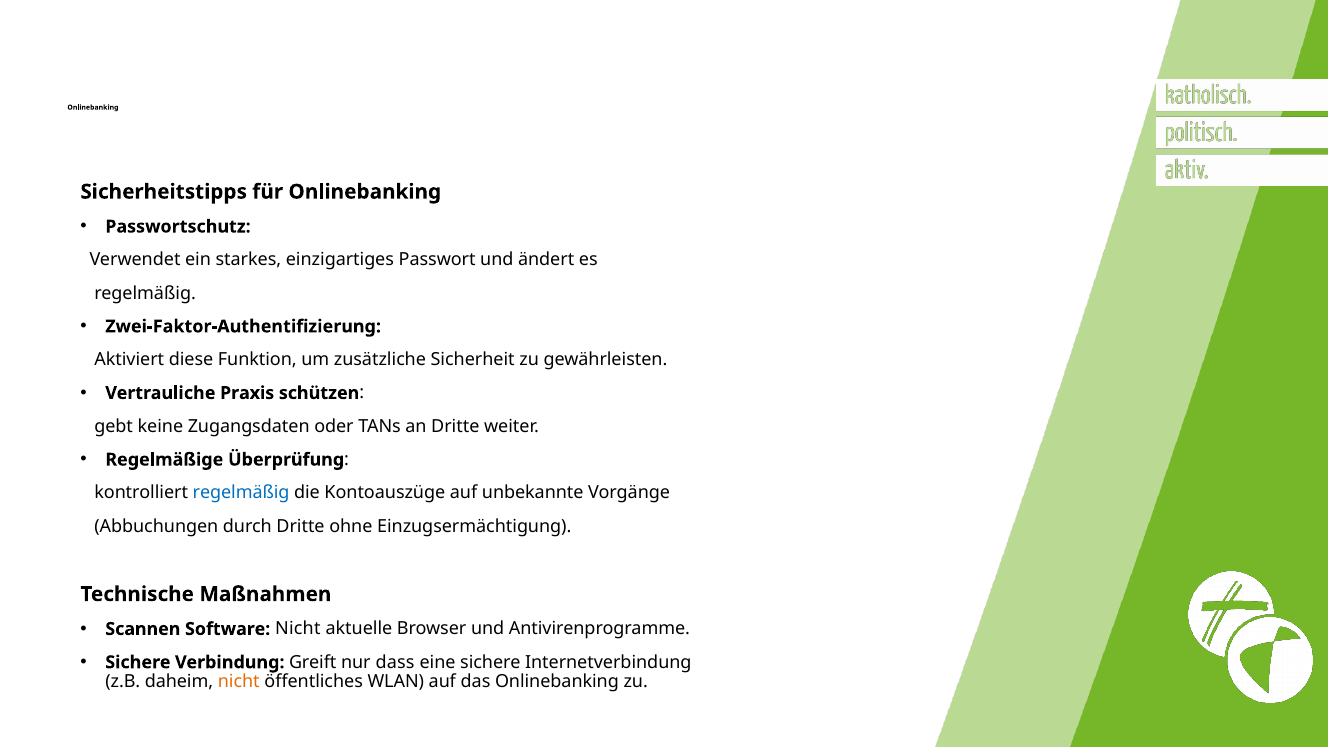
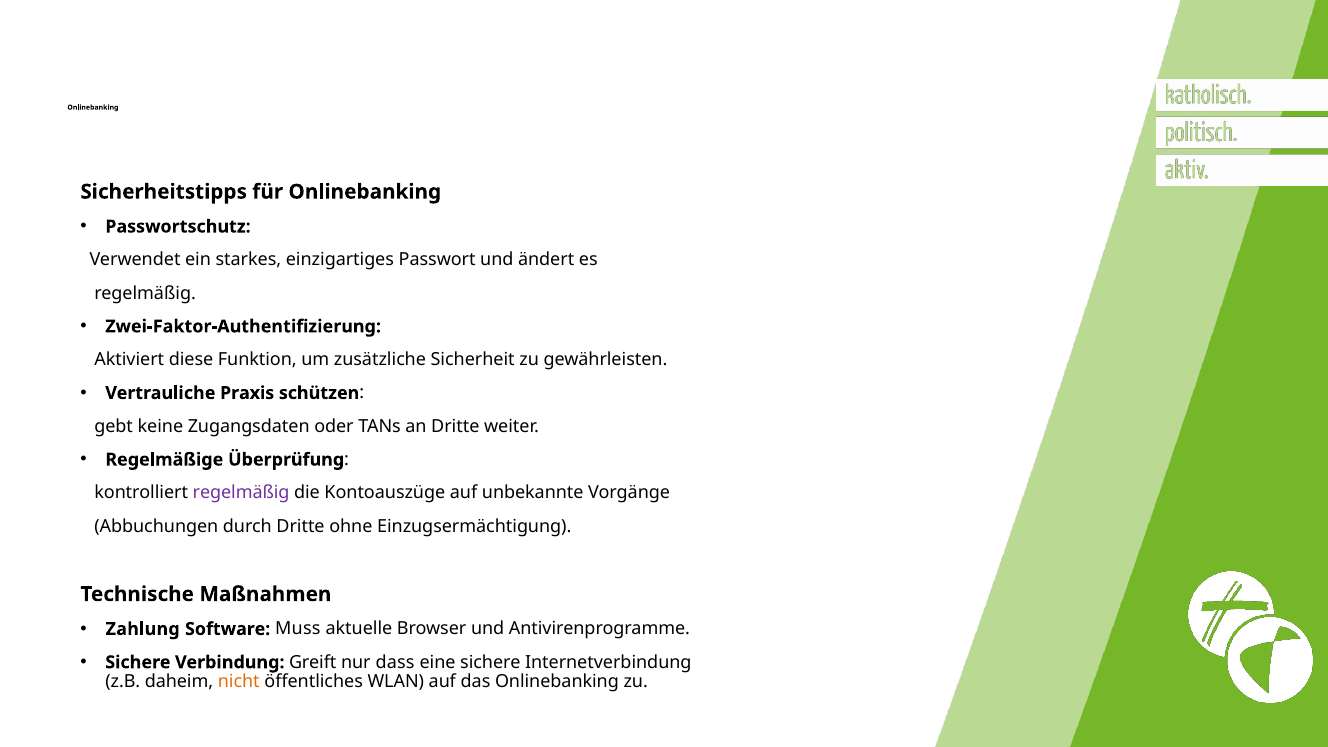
regelmäßig colour: blue -> purple (241, 493)
Scannen: Scannen -> Zahlung (143, 629)
Software Nicht: Nicht -> Muss (298, 629)
